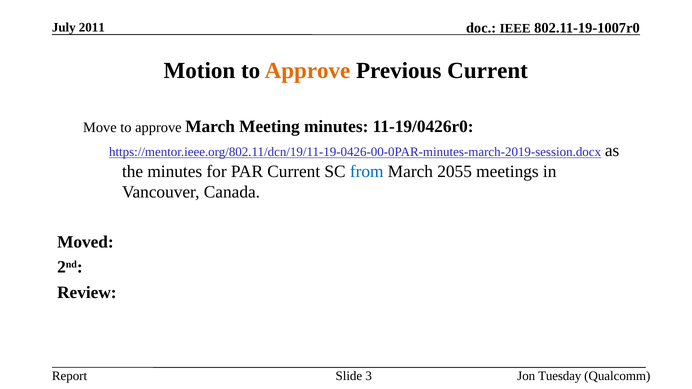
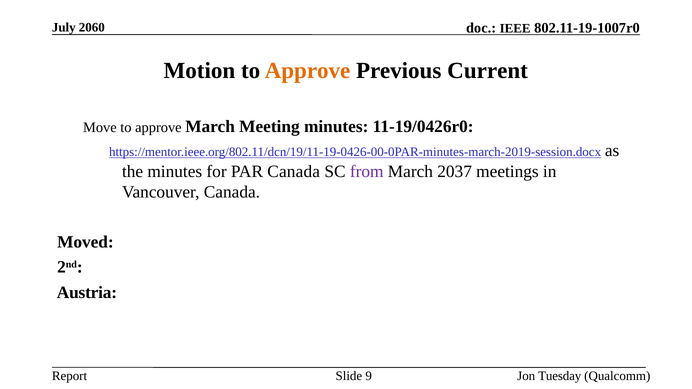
2011: 2011 -> 2060 (92, 28)
PAR Current: Current -> Canada (294, 171)
from colour: blue -> purple (367, 171)
2055: 2055 -> 2037 (455, 171)
Review: Review -> Austria (87, 293)
3: 3 -> 9 (369, 376)
